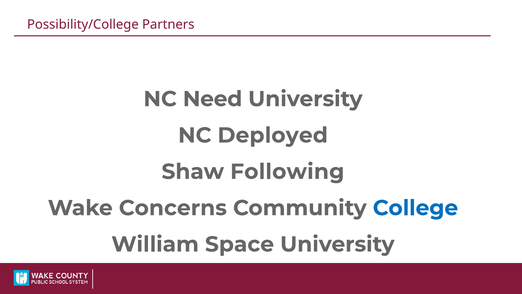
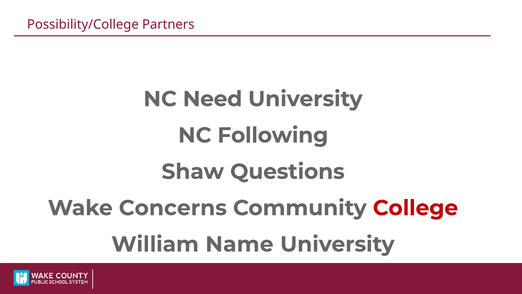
Deployed: Deployed -> Following (273, 135)
Following: Following -> Questions (287, 171)
College colour: blue -> red (415, 208)
Space: Space -> Name (239, 244)
